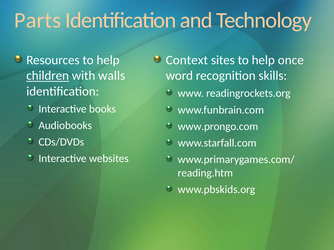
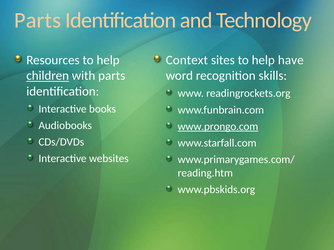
once: once -> have (291, 60)
with walls: walls -> parts (112, 76)
www.prongo.com underline: none -> present (218, 127)
